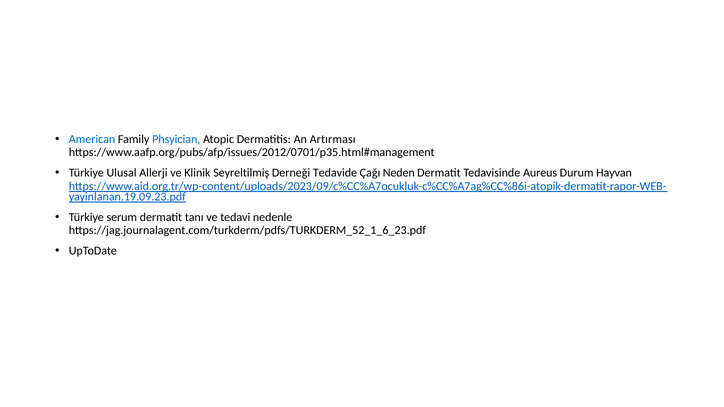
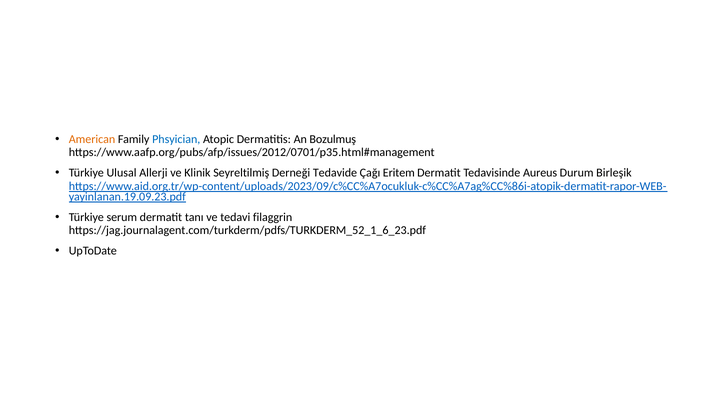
American colour: blue -> orange (92, 140)
Artırması: Artırması -> Bozulmuş (333, 140)
Neden: Neden -> Eritem (399, 173)
Hayvan: Hayvan -> Birleşik (614, 173)
nedenle: nedenle -> filaggrin (273, 218)
